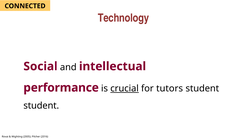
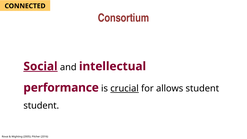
Technology: Technology -> Consortium (124, 18)
Social underline: none -> present (40, 66)
tutors: tutors -> allows (170, 88)
